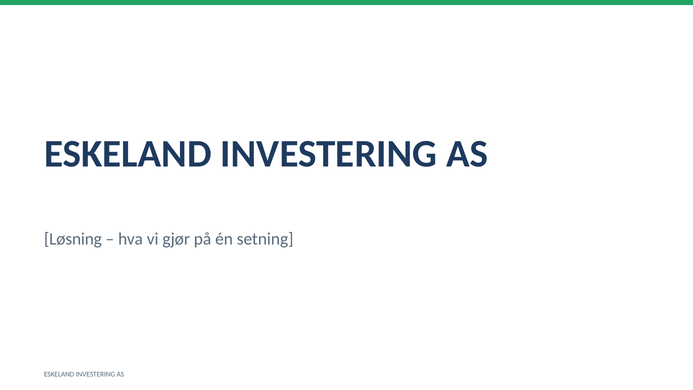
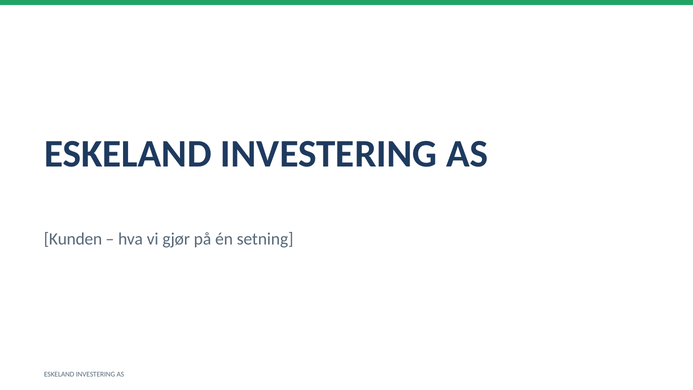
Løsning: Løsning -> Kunden (73, 239)
